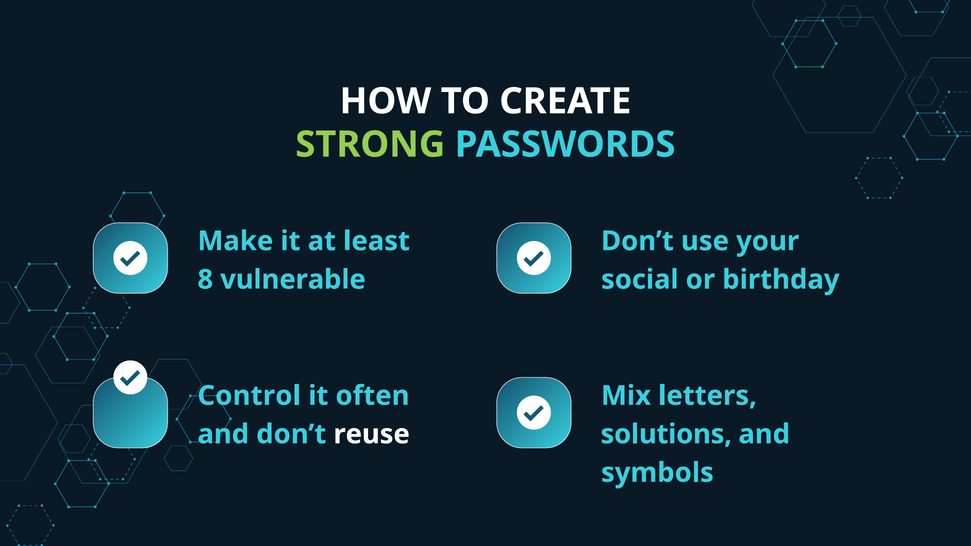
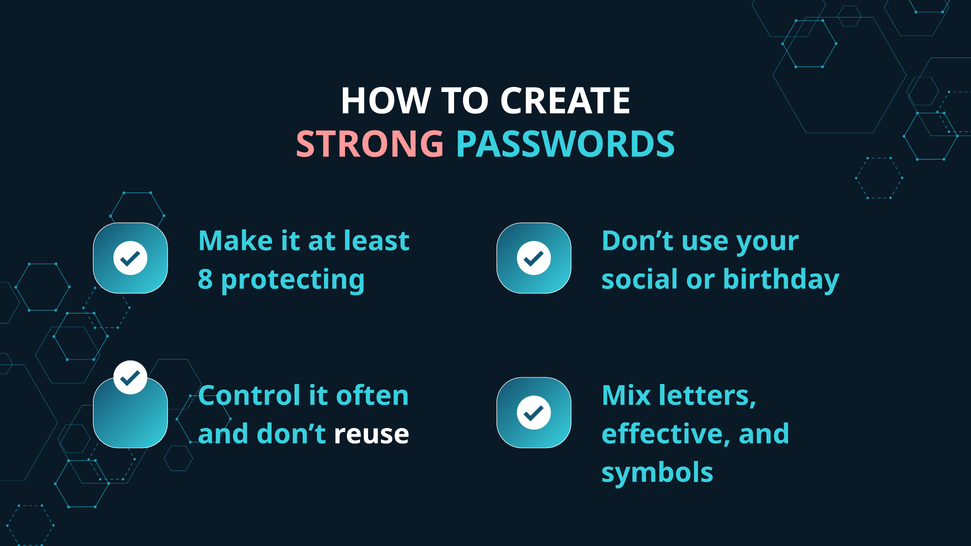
STRONG colour: light green -> pink (370, 145)
vulnerable: vulnerable -> protecting (293, 280)
solutions: solutions -> effective (666, 434)
